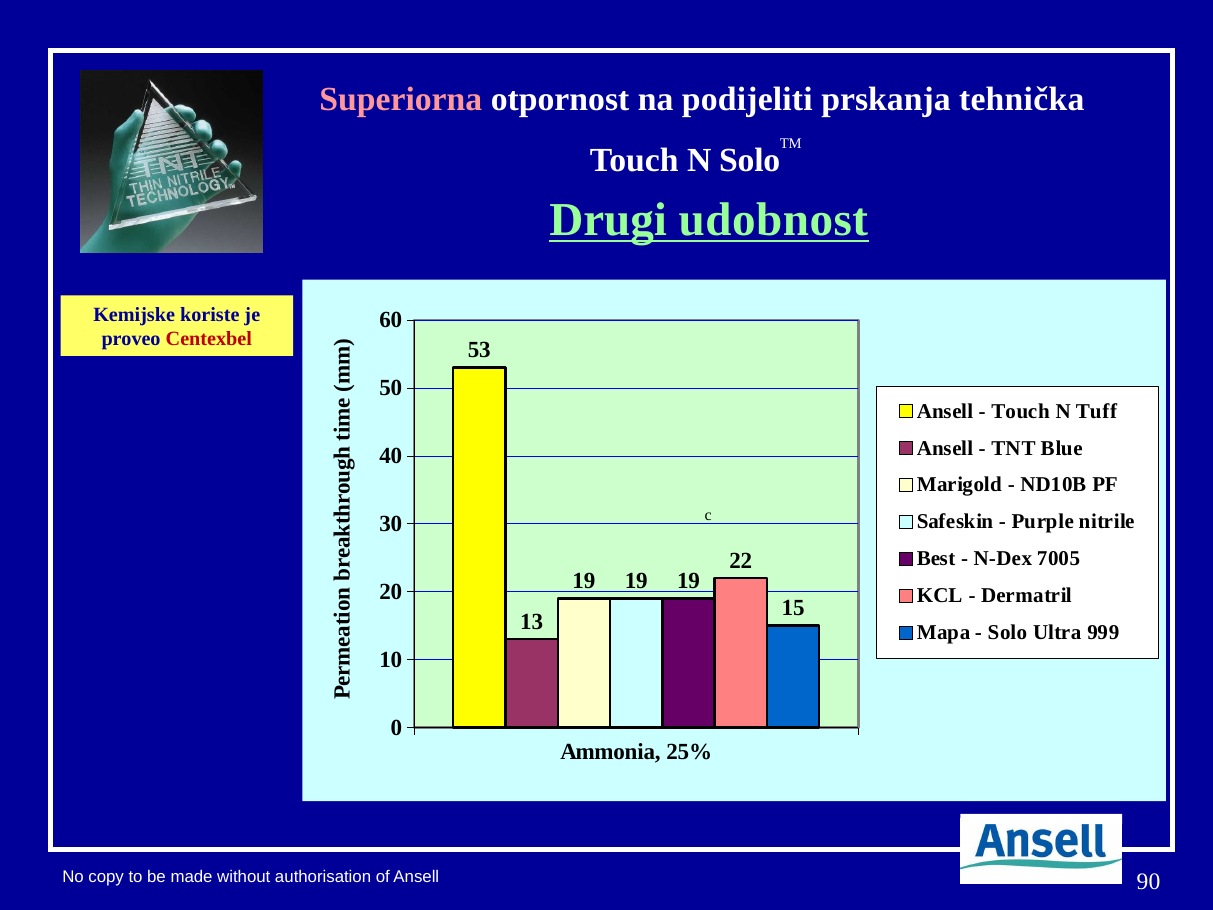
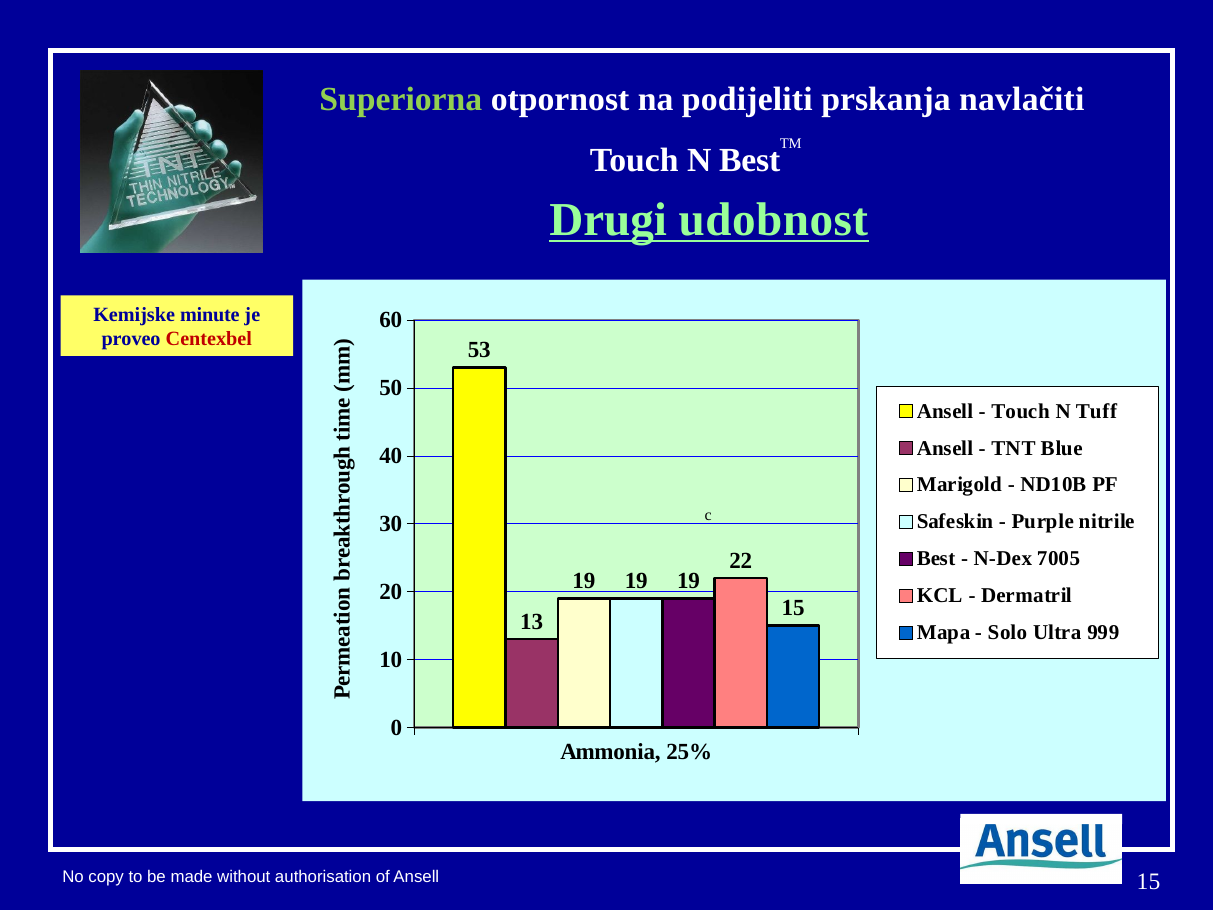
Superiorna colour: pink -> light green (401, 99)
tehnička: tehnička -> navlačiti (1022, 99)
N Solo: Solo -> Best (750, 160)
koriste: koriste -> minute (210, 315)
Ansell 90: 90 -> 15 (1149, 881)
